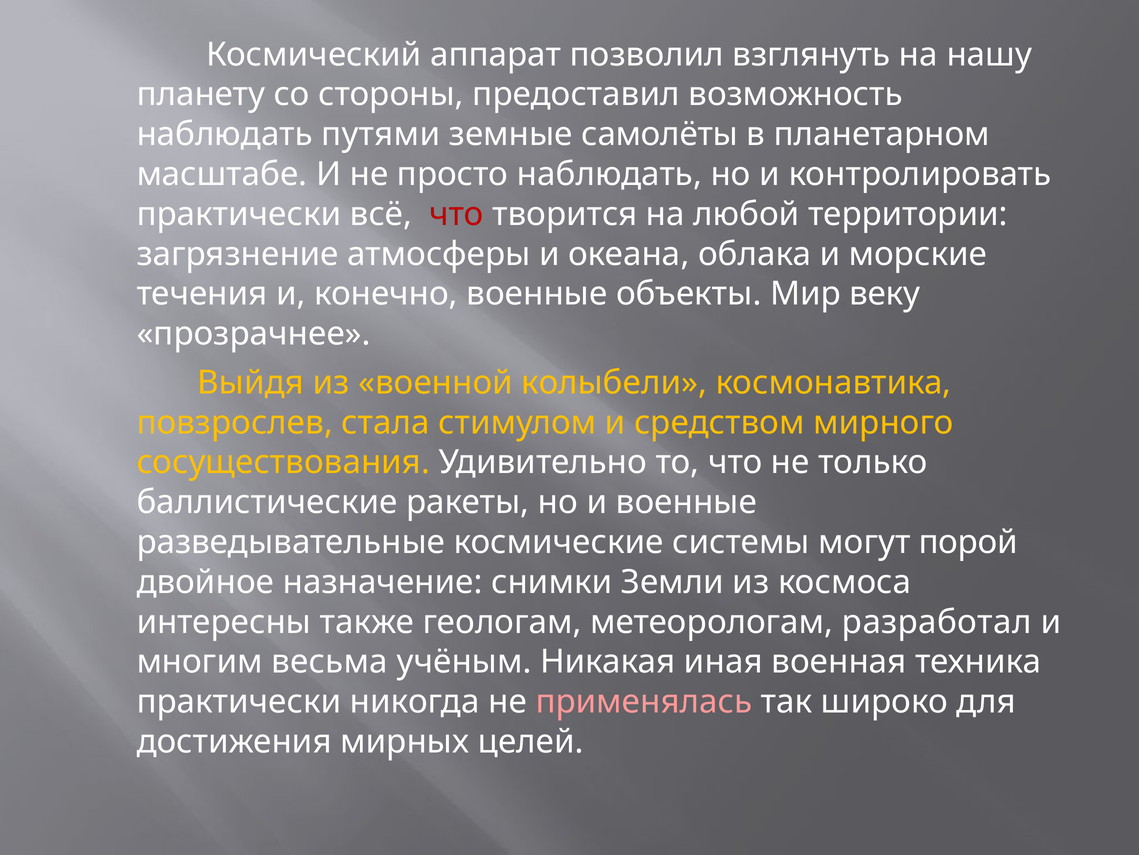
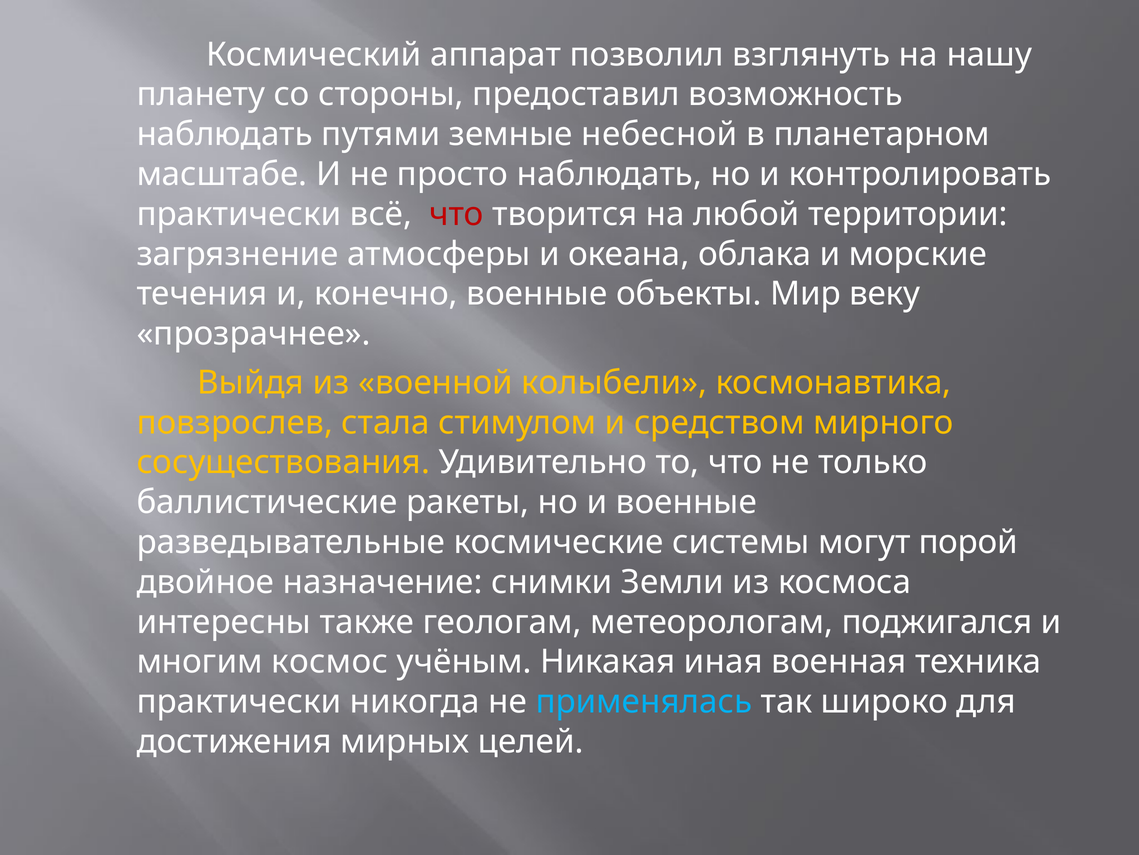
самолёты: самолёты -> небесной (659, 134)
разработал: разработал -> поджигался (937, 622)
весьма: весьма -> космос (330, 661)
применялась colour: pink -> light blue (644, 701)
